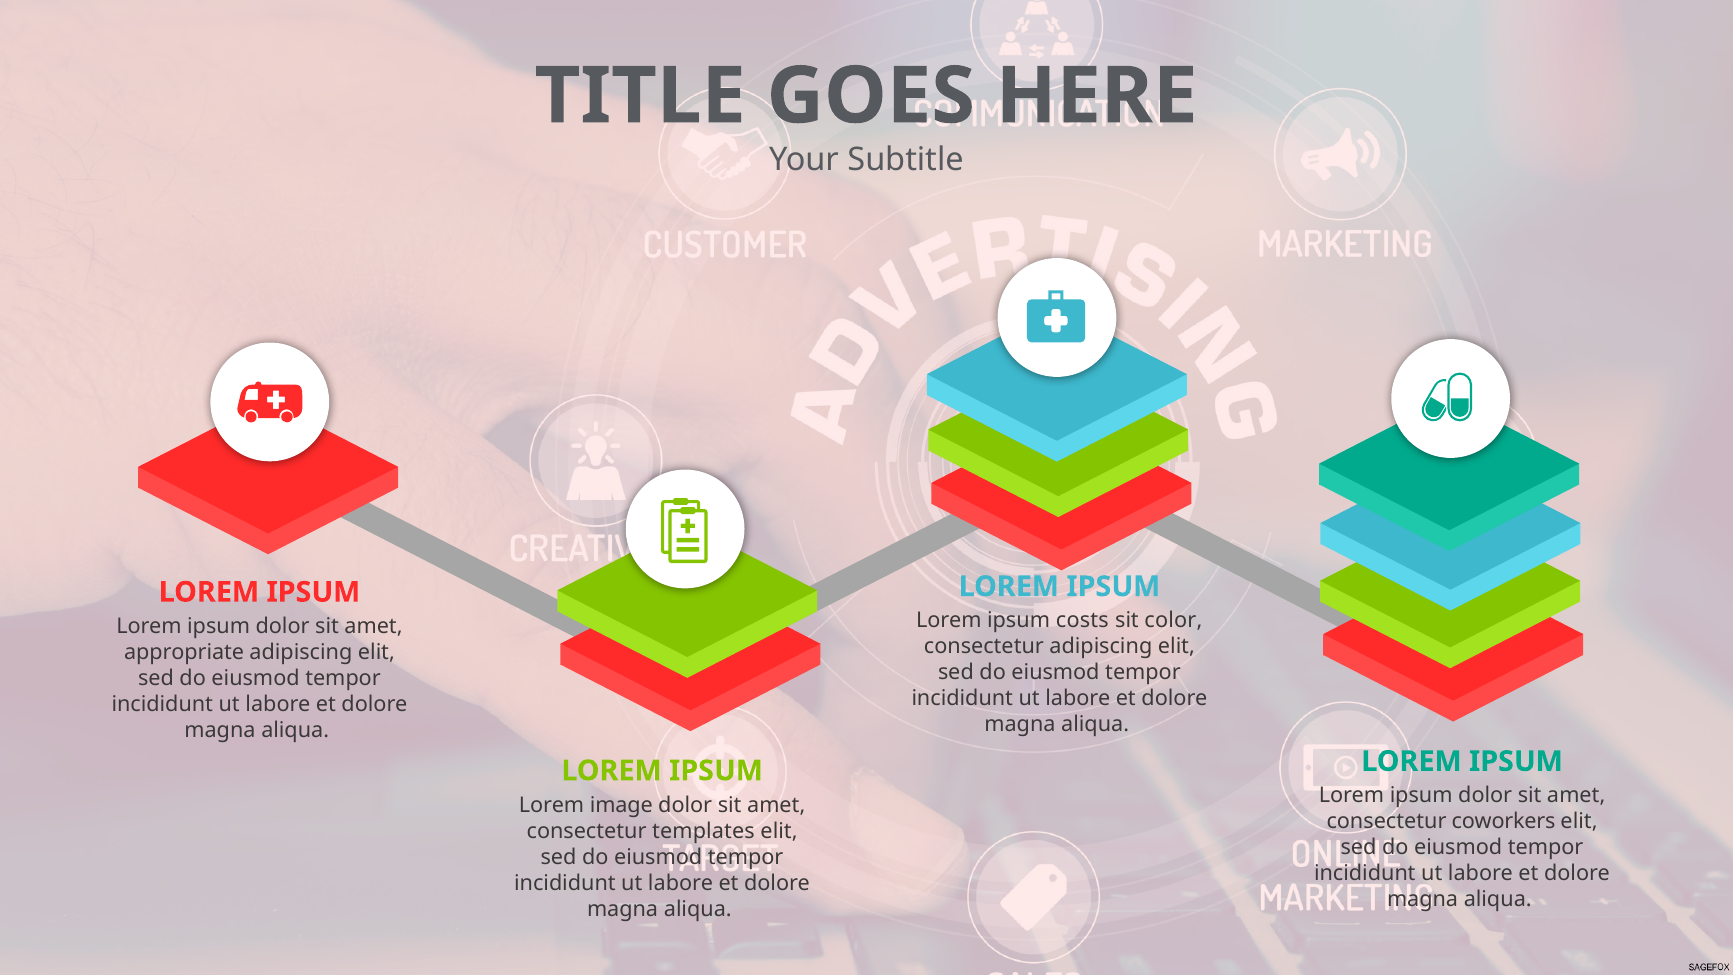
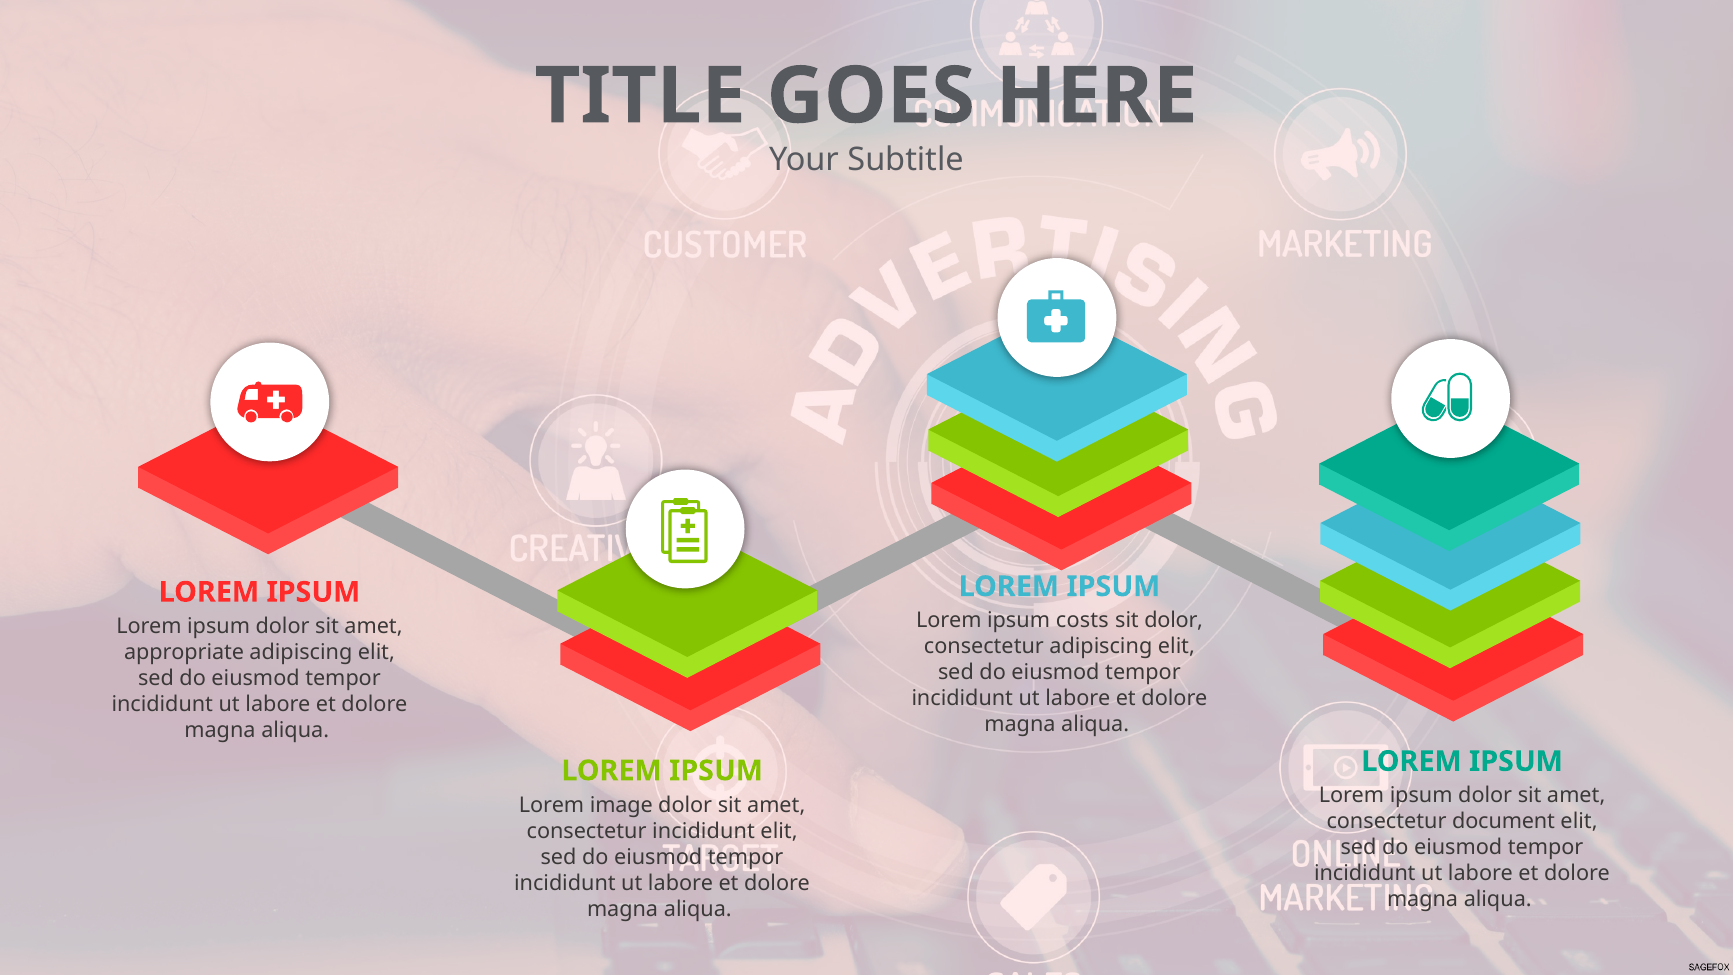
sit color: color -> dolor (1174, 621)
coworkers: coworkers -> document (1504, 821)
consectetur templates: templates -> incididunt (703, 831)
